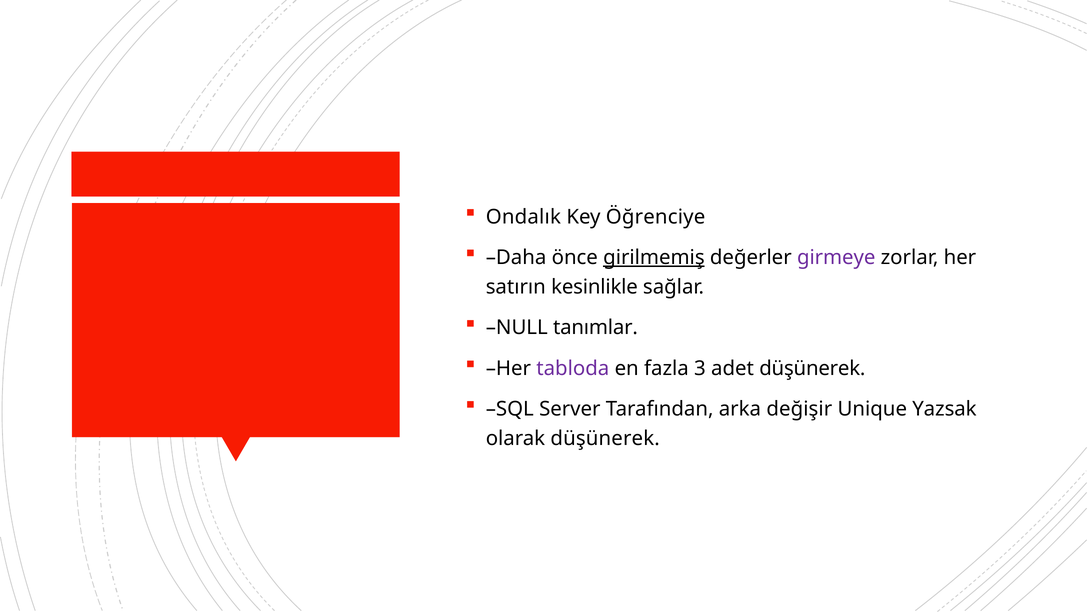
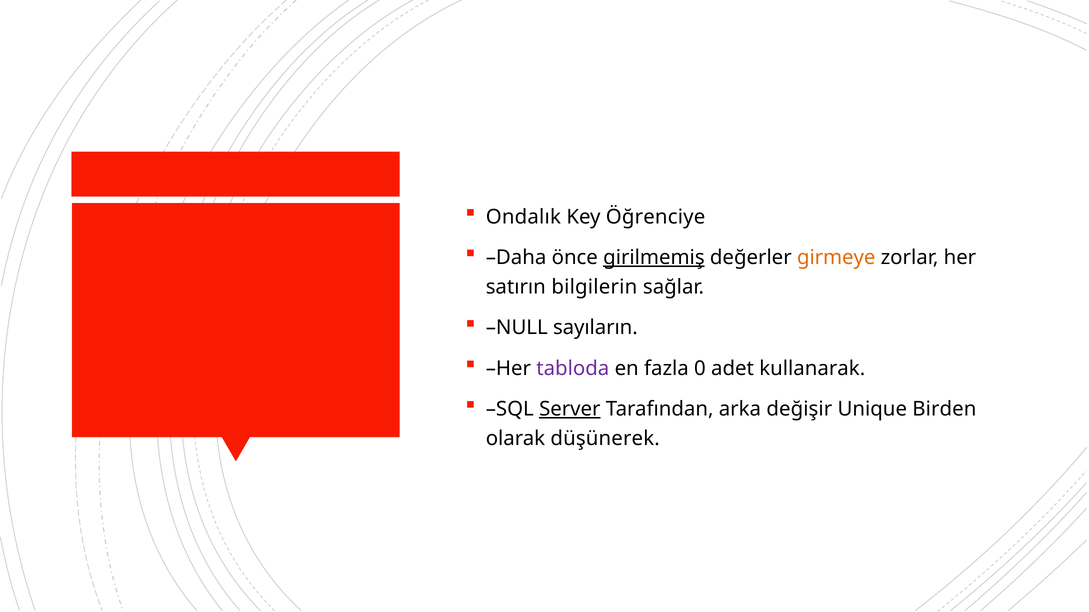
girmeye colour: purple -> orange (836, 258)
kesinlikle: kesinlikle -> bilgilerin (594, 287)
tanımlar: tanımlar -> sayıların (595, 328)
3: 3 -> 0 (700, 369)
adet düşünerek: düşünerek -> kullanarak (812, 369)
Server underline: none -> present (570, 409)
Yazsak: Yazsak -> Birden (944, 409)
